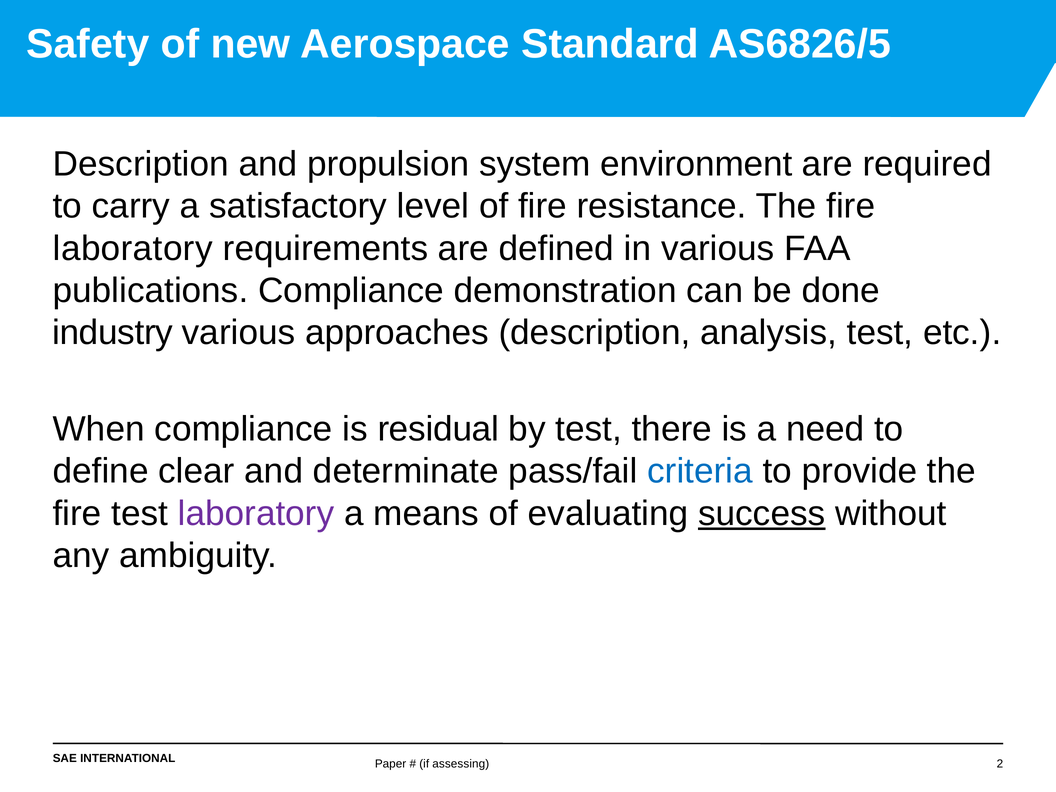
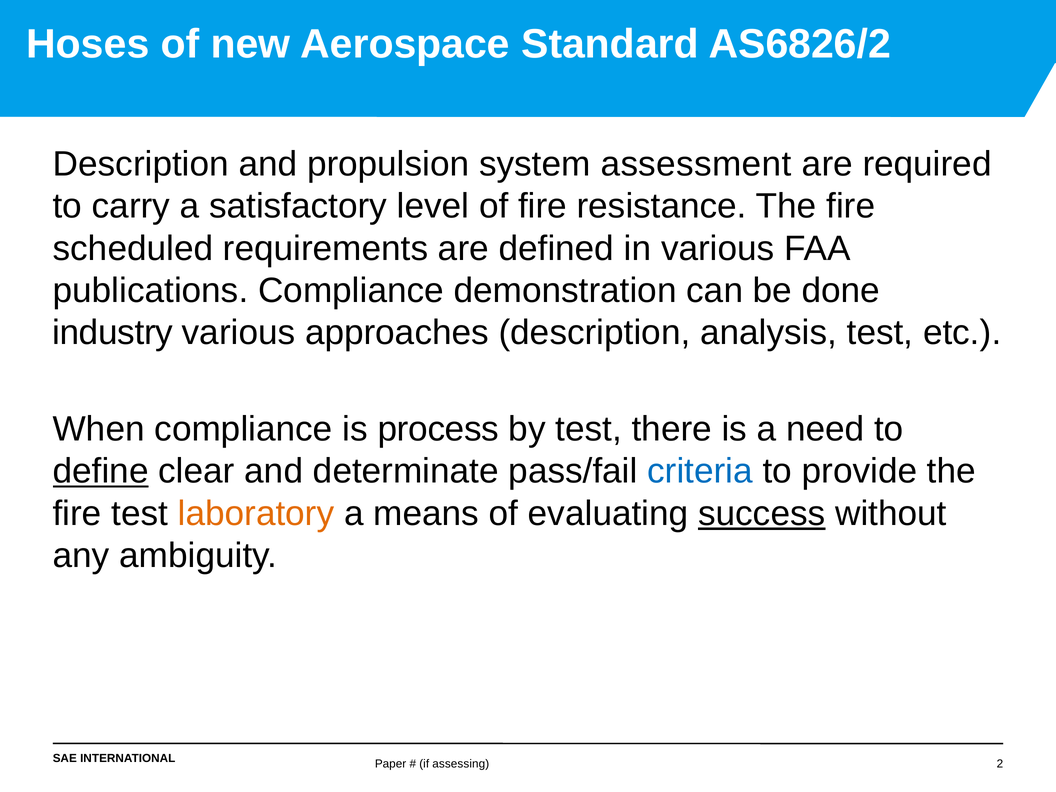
Safety: Safety -> Hoses (88, 44)
AS6826/5: AS6826/5 -> AS6826/2 (800, 44)
environment: environment -> assessment (696, 164)
laboratory: laboratory -> scheduled (133, 248)
residual: residual -> process (438, 429)
define underline: none -> present (101, 471)
laboratory colour: purple -> orange (256, 514)
